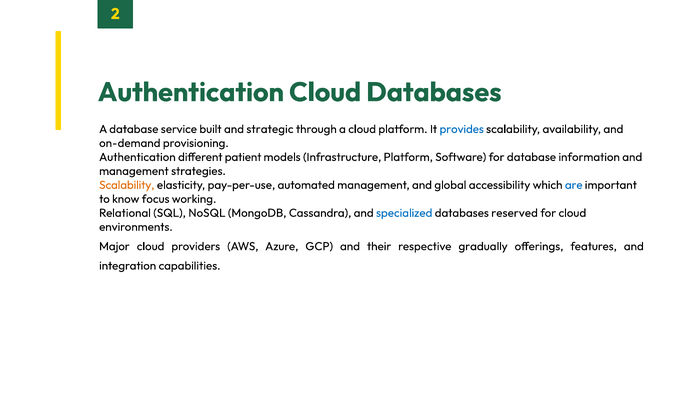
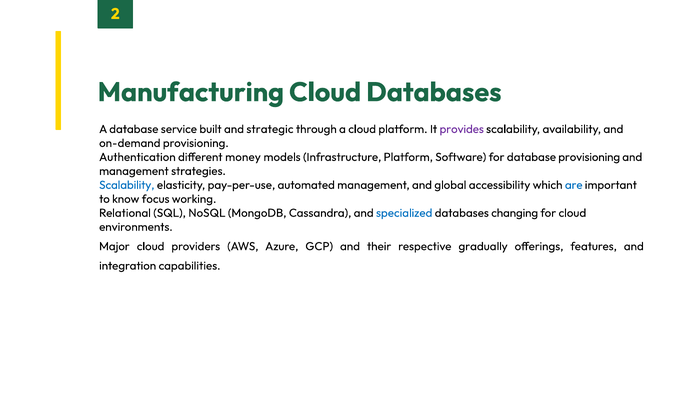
Authentication: Authentication -> Manufacturing (191, 92)
provides colour: blue -> purple (462, 129)
patient: patient -> money (243, 157)
database information: information -> provisioning (589, 157)
Scalability colour: orange -> blue (127, 185)
reserved: reserved -> changing (515, 213)
